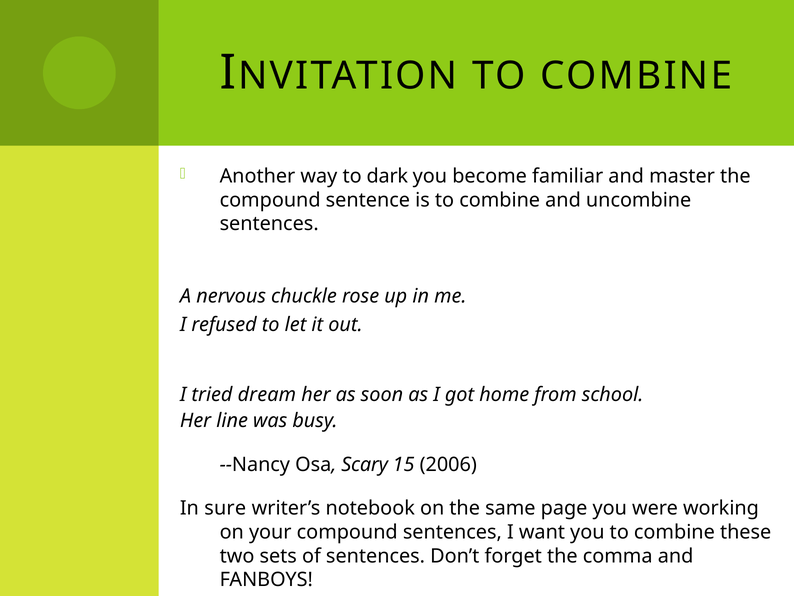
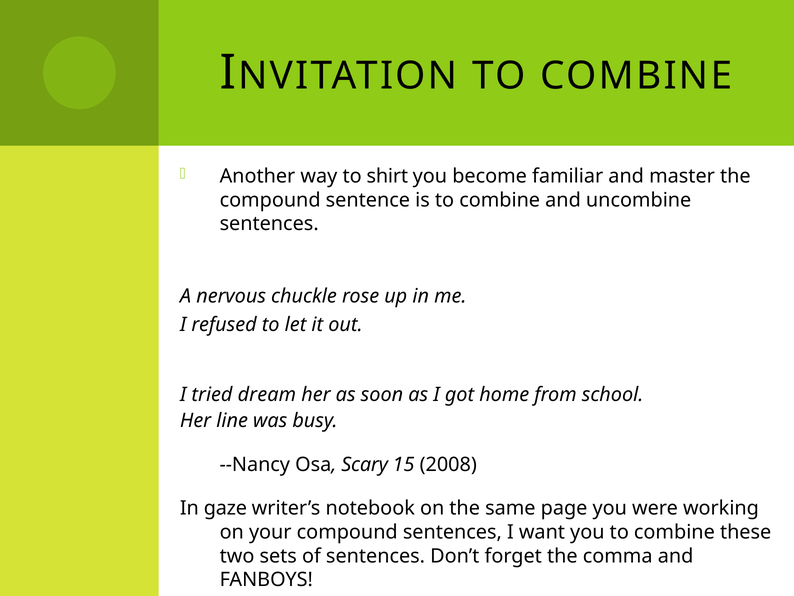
dark: dark -> shirt (387, 176)
2006: 2006 -> 2008 (448, 464)
sure: sure -> gaze (225, 508)
